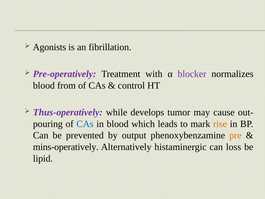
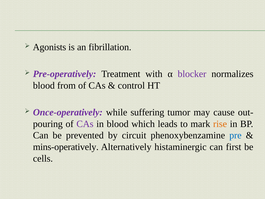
Thus-operatively: Thus-operatively -> Once-operatively (68, 112)
develops: develops -> suffering (147, 112)
CAs colour: blue -> purple (85, 124)
output: output -> circuit (134, 135)
pre colour: orange -> blue (235, 135)
loss: loss -> first (234, 147)
lipid: lipid -> cells (43, 158)
